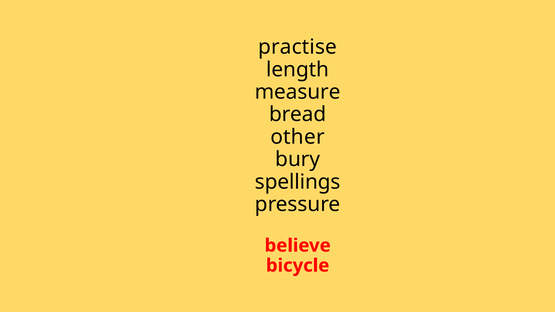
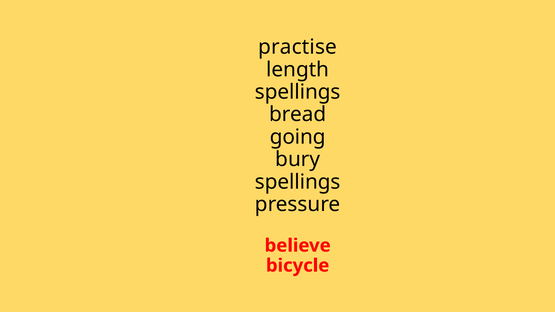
measure: measure -> spellings (298, 92)
other: other -> going (298, 137)
